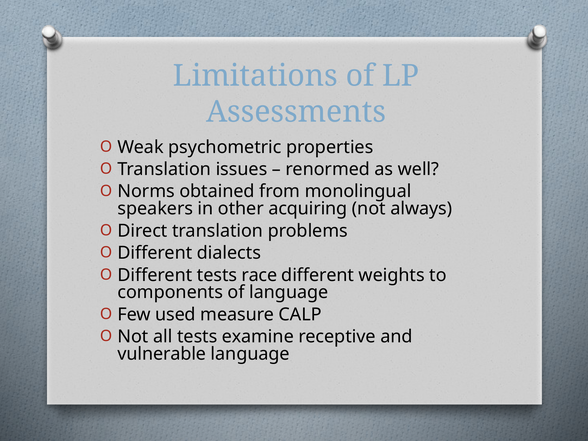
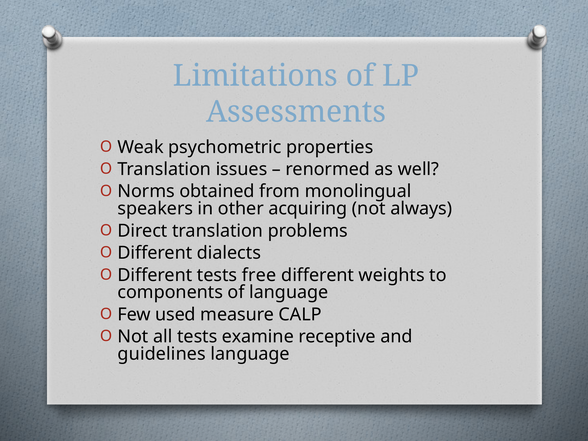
race: race -> free (259, 275)
vulnerable: vulnerable -> guidelines (162, 354)
